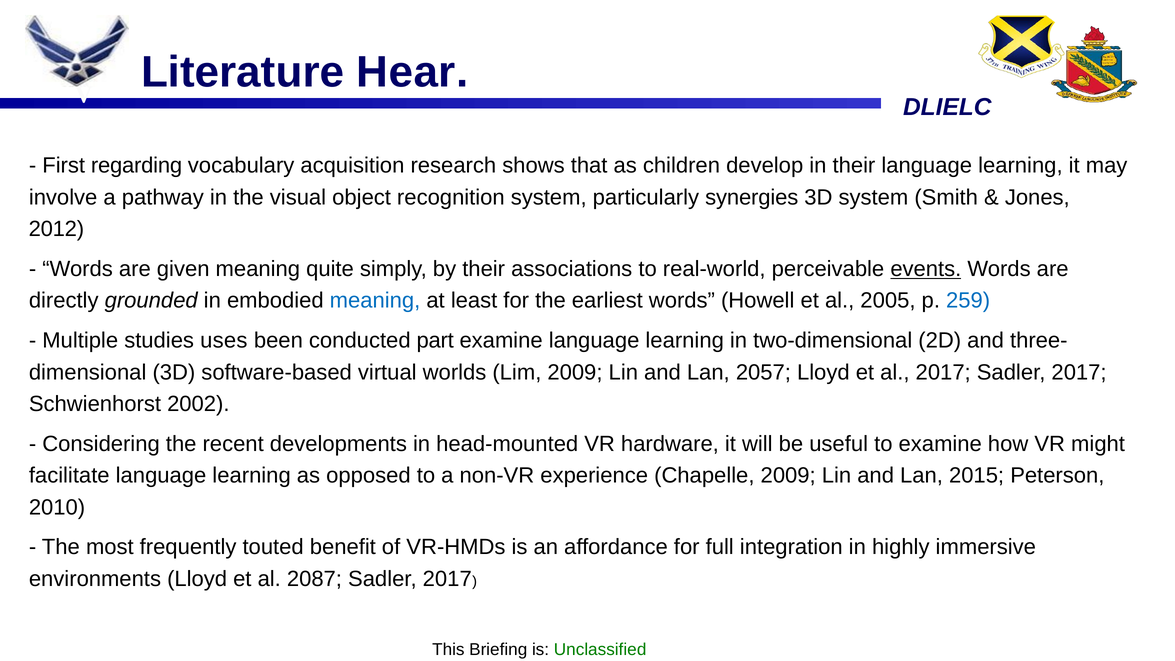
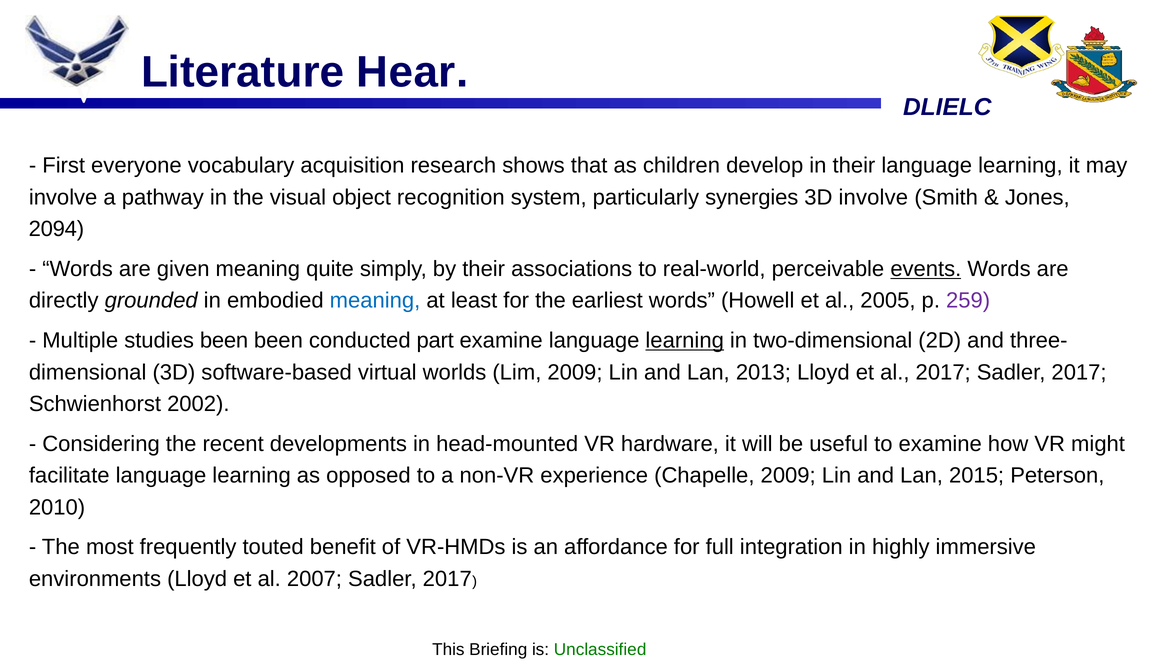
regarding: regarding -> everyone (136, 166)
3D system: system -> involve (873, 197)
2012: 2012 -> 2094 (56, 229)
259 colour: blue -> purple (968, 301)
studies uses: uses -> been (224, 341)
learning underline: none -> present (685, 341)
2057: 2057 -> 2013 (763, 372)
2087: 2087 -> 2007 (314, 579)
